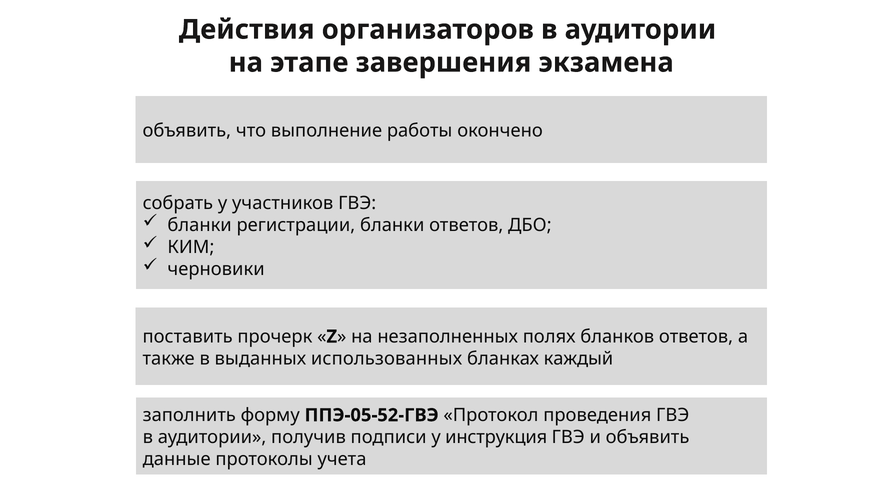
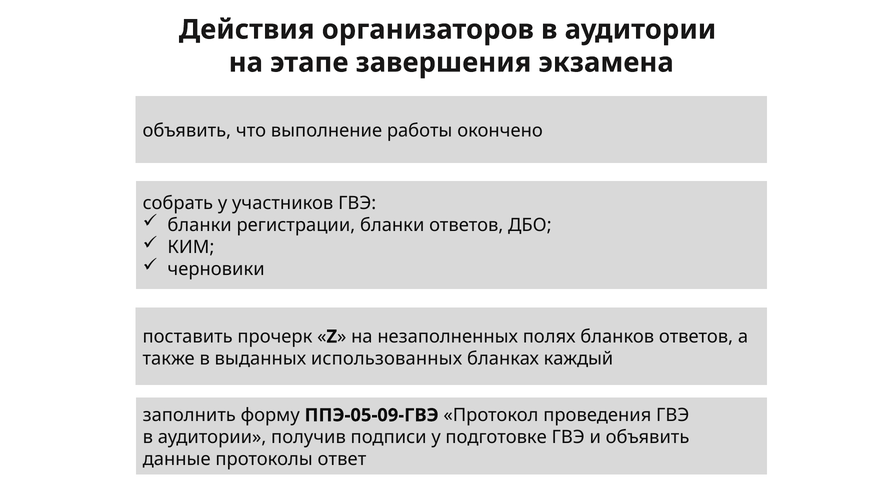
ППЭ-05-52-ГВЭ: ППЭ-05-52-ГВЭ -> ППЭ-05-09-ГВЭ (372, 415)
инструкция: инструкция -> подготовке (496, 437)
учета: учета -> ответ (342, 459)
